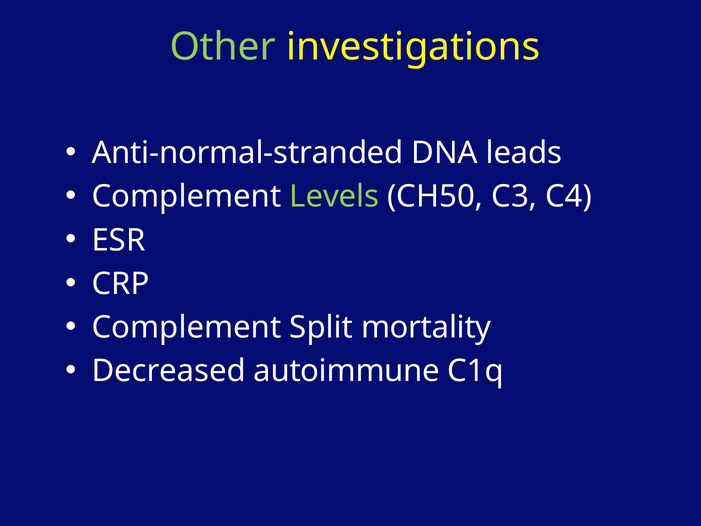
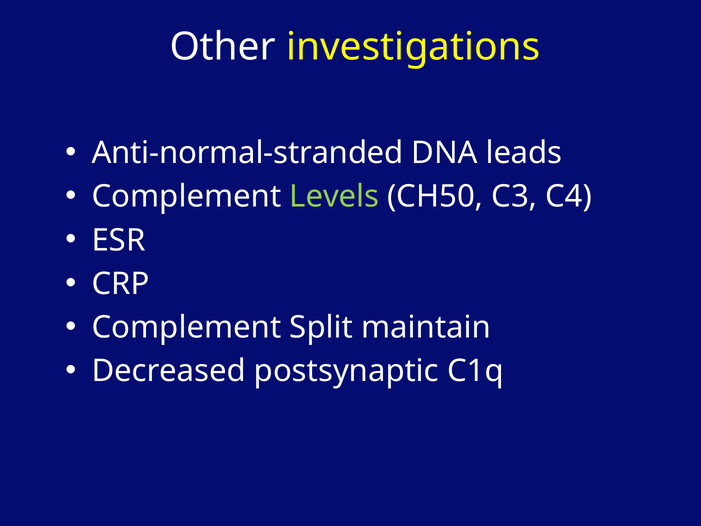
Other colour: light green -> white (223, 47)
mortality: mortality -> maintain (426, 327)
autoimmune: autoimmune -> postsynaptic (346, 371)
